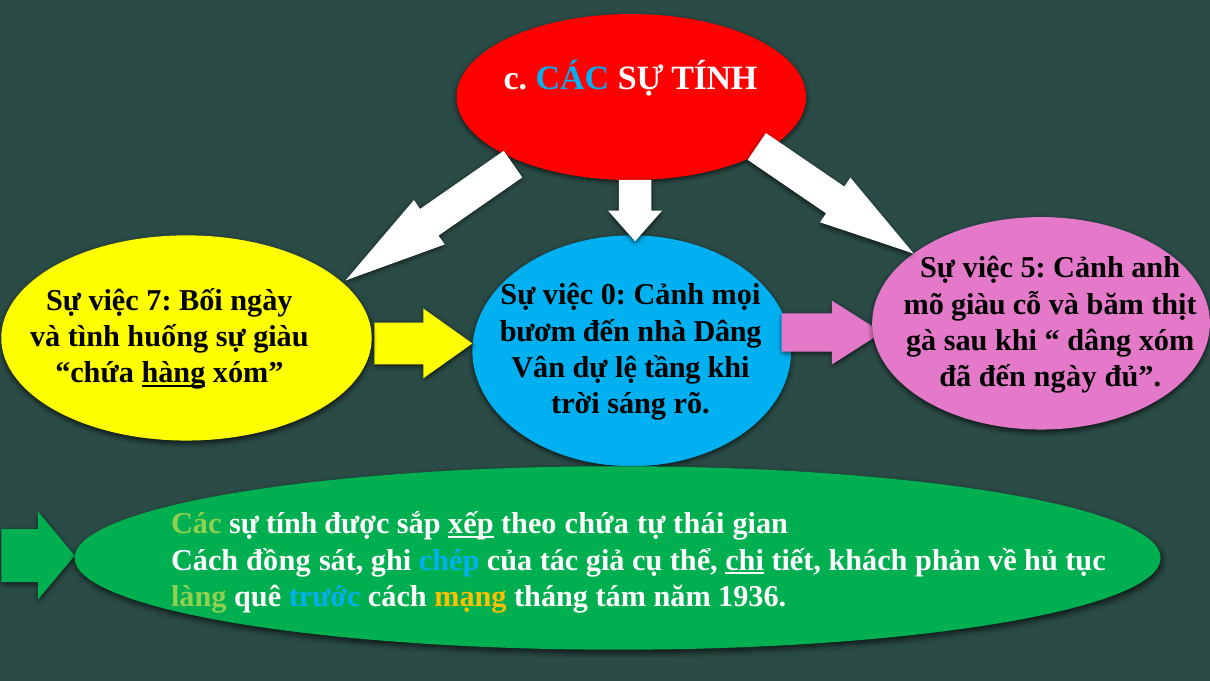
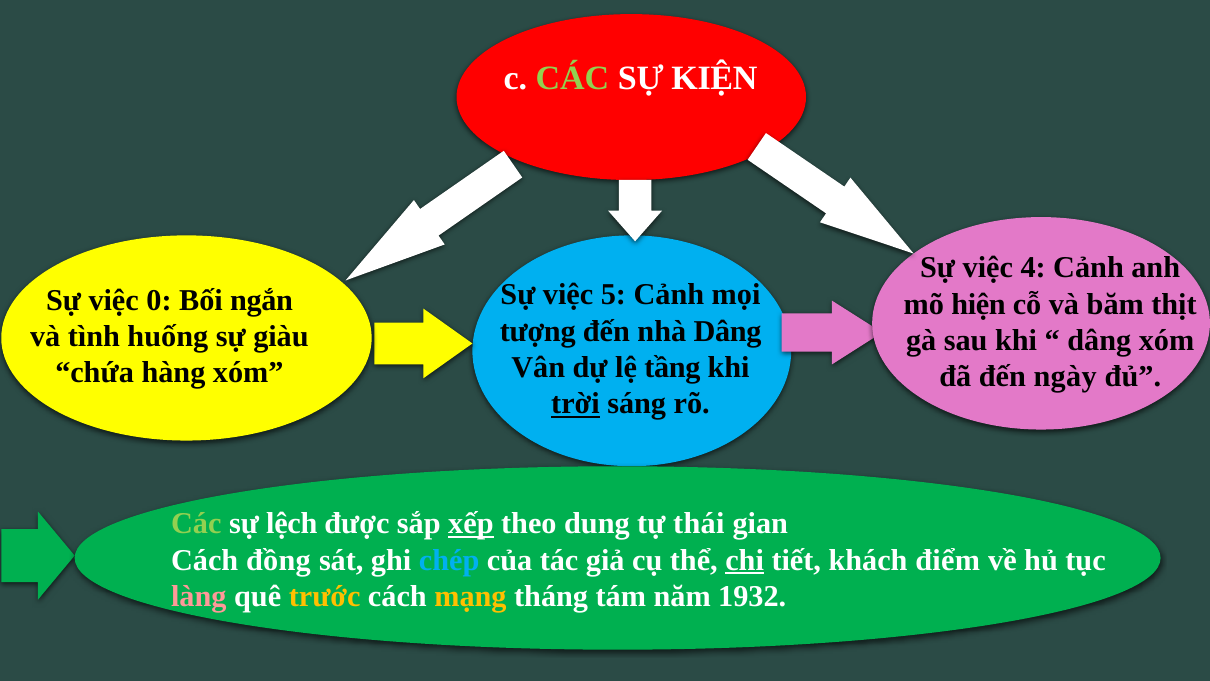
CÁC colour: light blue -> light green (572, 78)
TÍNH: TÍNH -> KIỆN (714, 78)
5: 5 -> 4 (1033, 268)
0: 0 -> 5 (613, 295)
7: 7 -> 0 (159, 300)
Bối ngày: ngày -> ngắn (262, 300)
mõ giàu: giàu -> hiện (979, 304)
bươm: bươm -> tượng (538, 331)
hàng underline: present -> none (173, 373)
trời underline: none -> present (575, 403)
tính: tính -> lệch (292, 523)
theo chứa: chứa -> dung (597, 523)
phản: phản -> điểm (948, 560)
làng colour: light green -> pink (199, 596)
trước colour: light blue -> yellow (325, 596)
1936: 1936 -> 1932 (752, 596)
